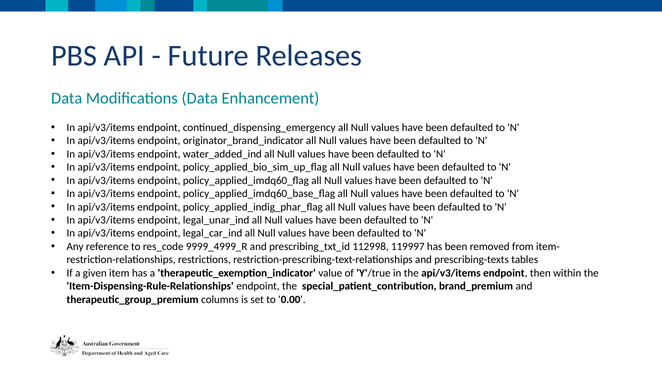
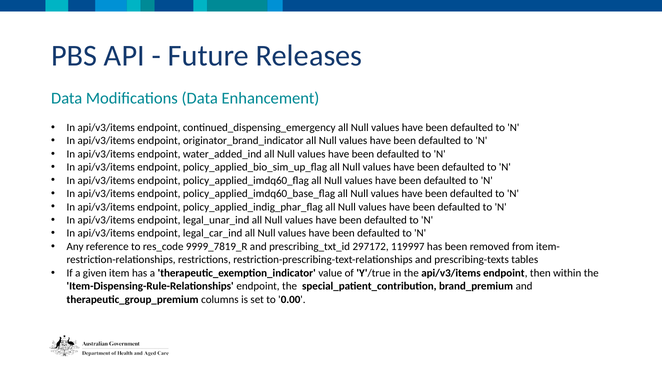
9999_4999_R: 9999_4999_R -> 9999_7819_R (217, 247)
112998: 112998 -> 297172 (371, 247)
